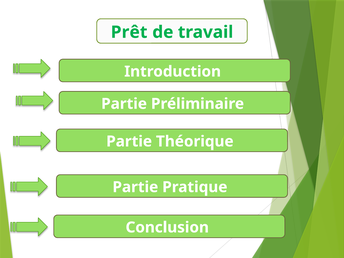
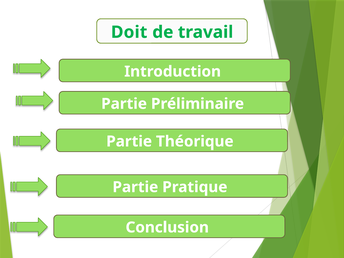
Prêt: Prêt -> Doit (129, 32)
